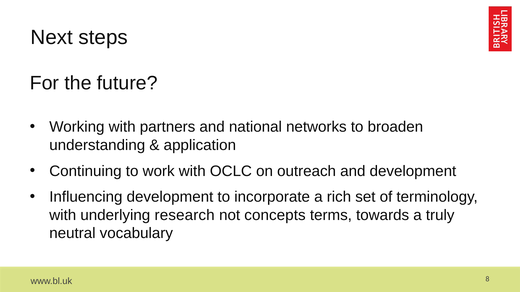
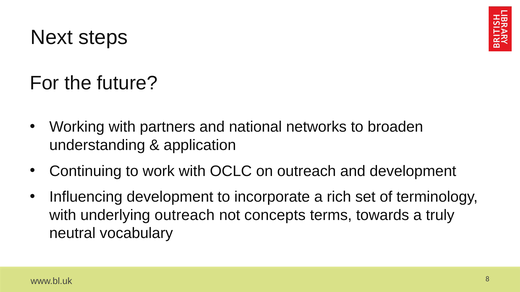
underlying research: research -> outreach (185, 216)
